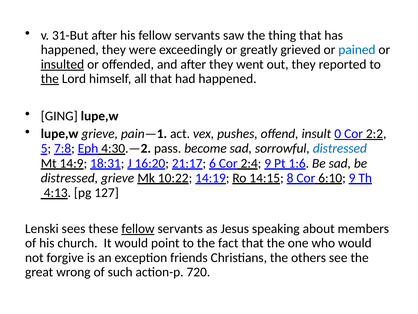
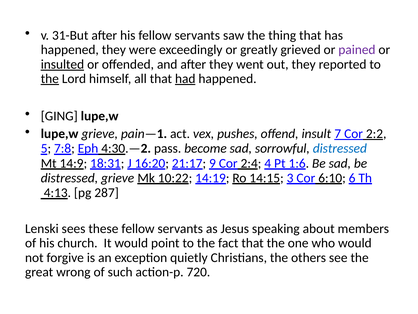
pained colour: blue -> purple (357, 50)
had underline: none -> present (185, 79)
0: 0 -> 7 (338, 134)
6: 6 -> 9 (212, 163)
2:4 9: 9 -> 4 (268, 163)
8: 8 -> 3 (290, 178)
6:10 9: 9 -> 6 (352, 178)
127: 127 -> 287 (107, 193)
fellow underline: present -> none (138, 228)
friends: friends -> quietly (189, 257)
